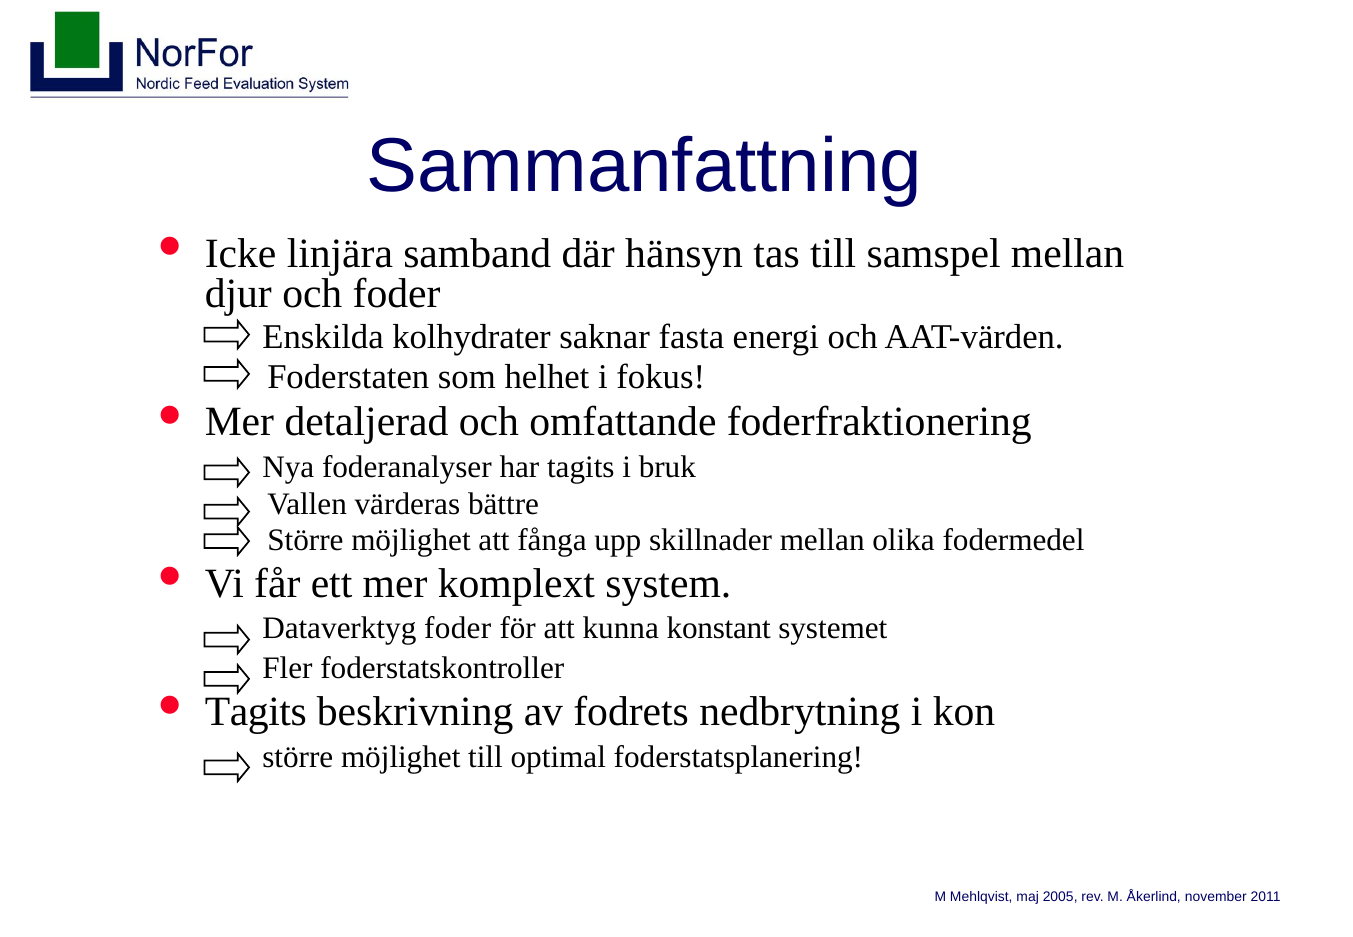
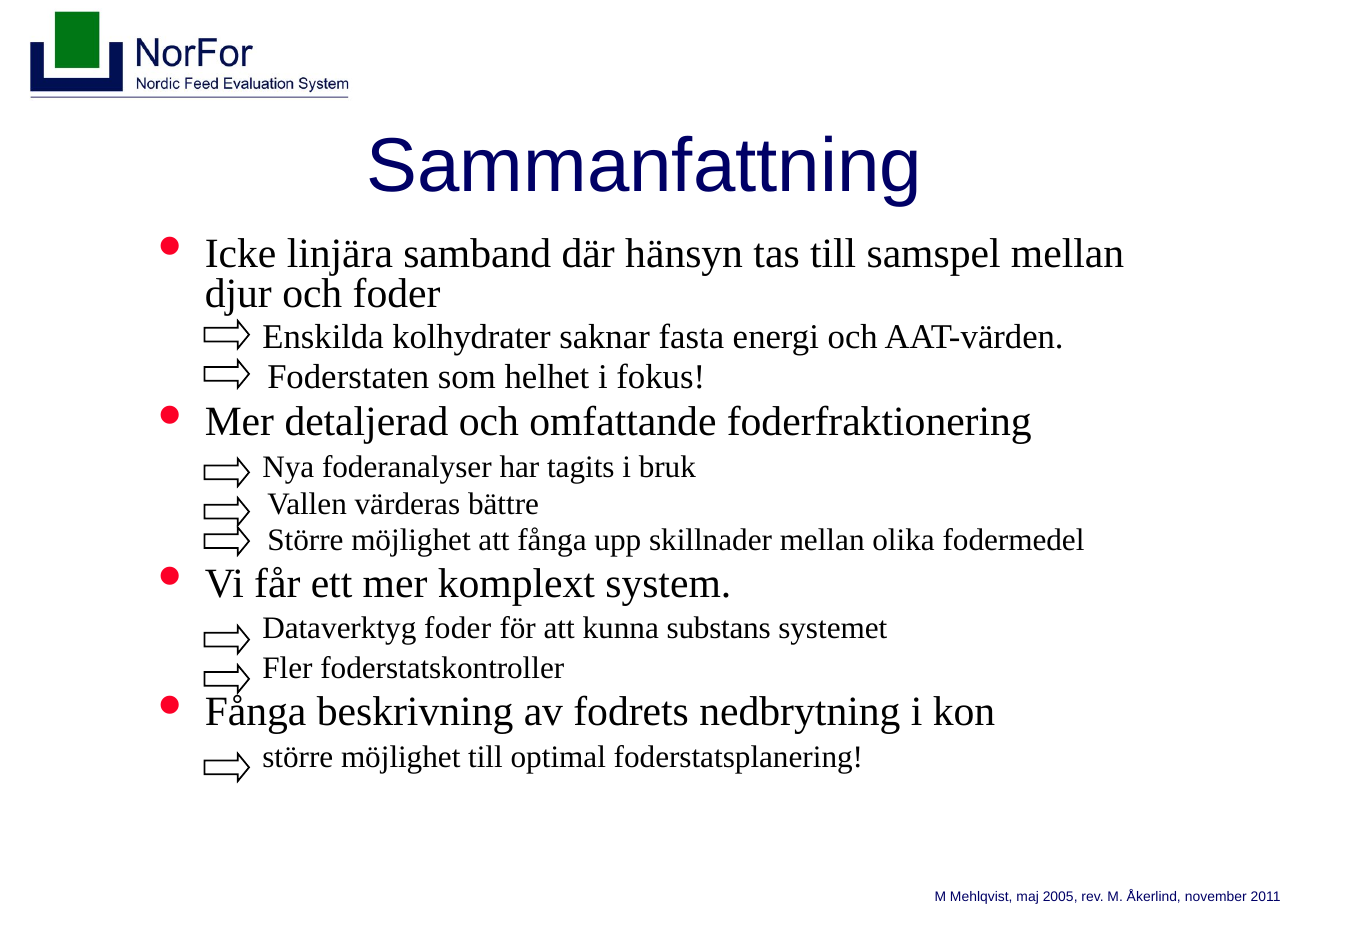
konstant: konstant -> substans (719, 628)
Tagits: Tagits -> Fånga (256, 712)
